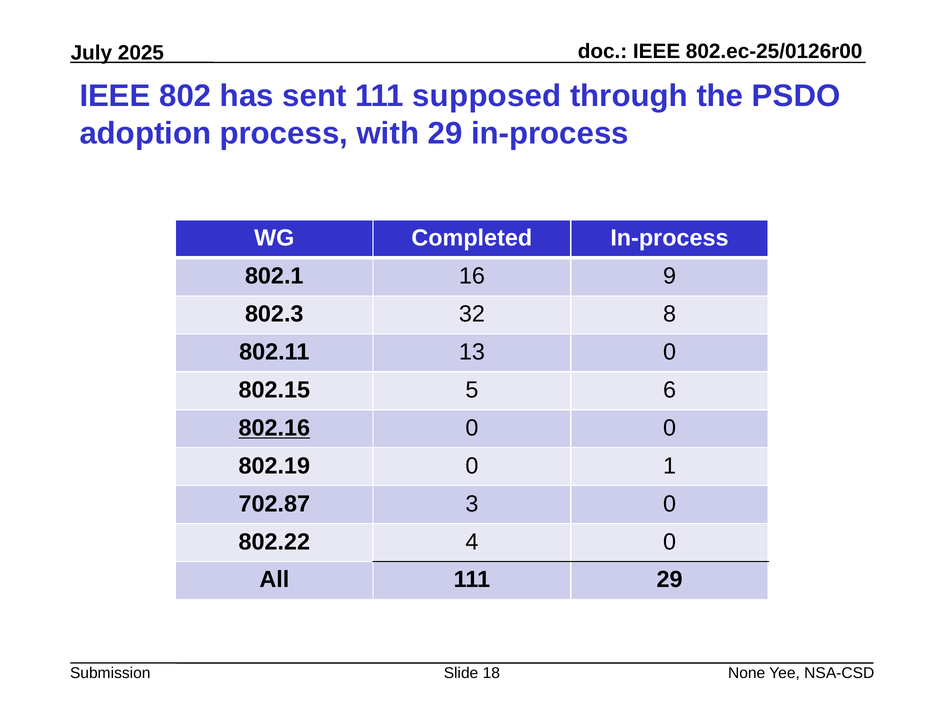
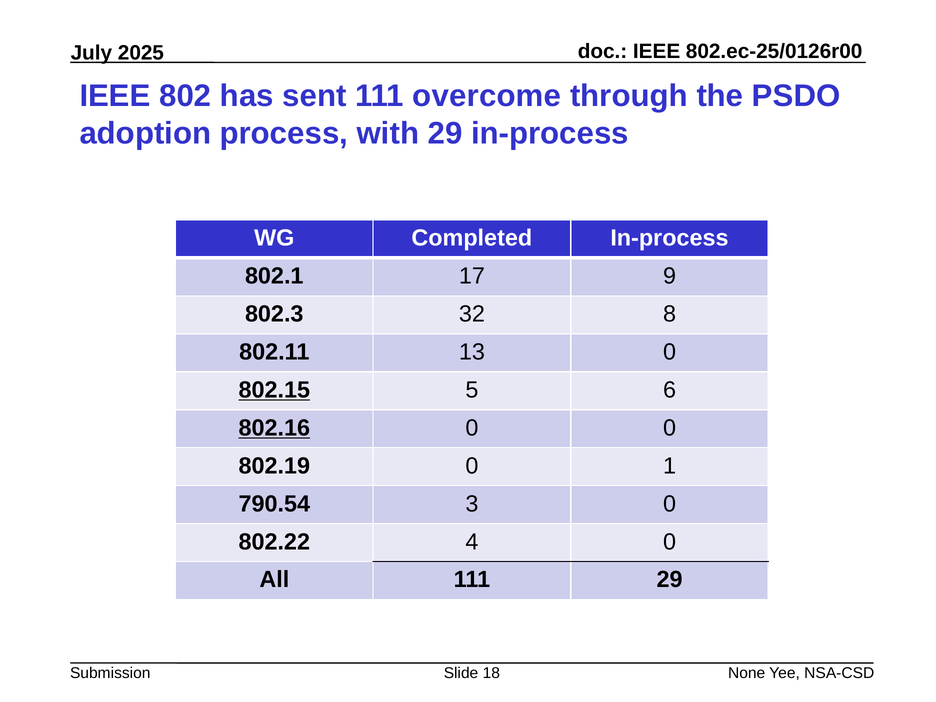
supposed: supposed -> overcome (487, 96)
16: 16 -> 17 (472, 276)
802.15 underline: none -> present (274, 390)
702.87: 702.87 -> 790.54 (274, 504)
